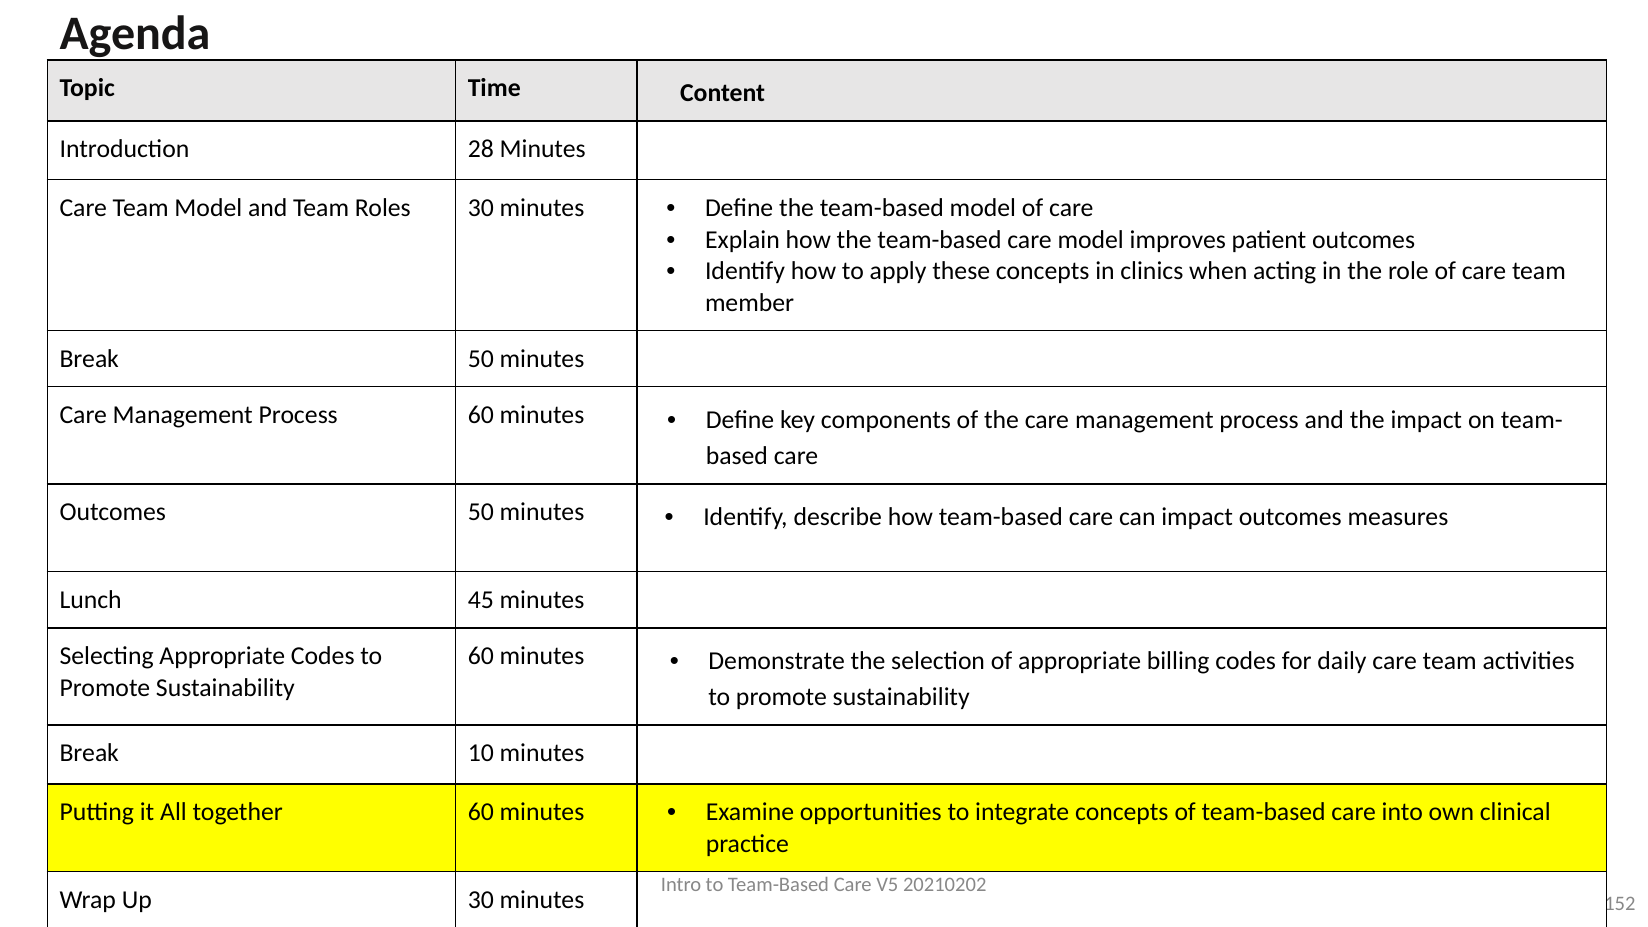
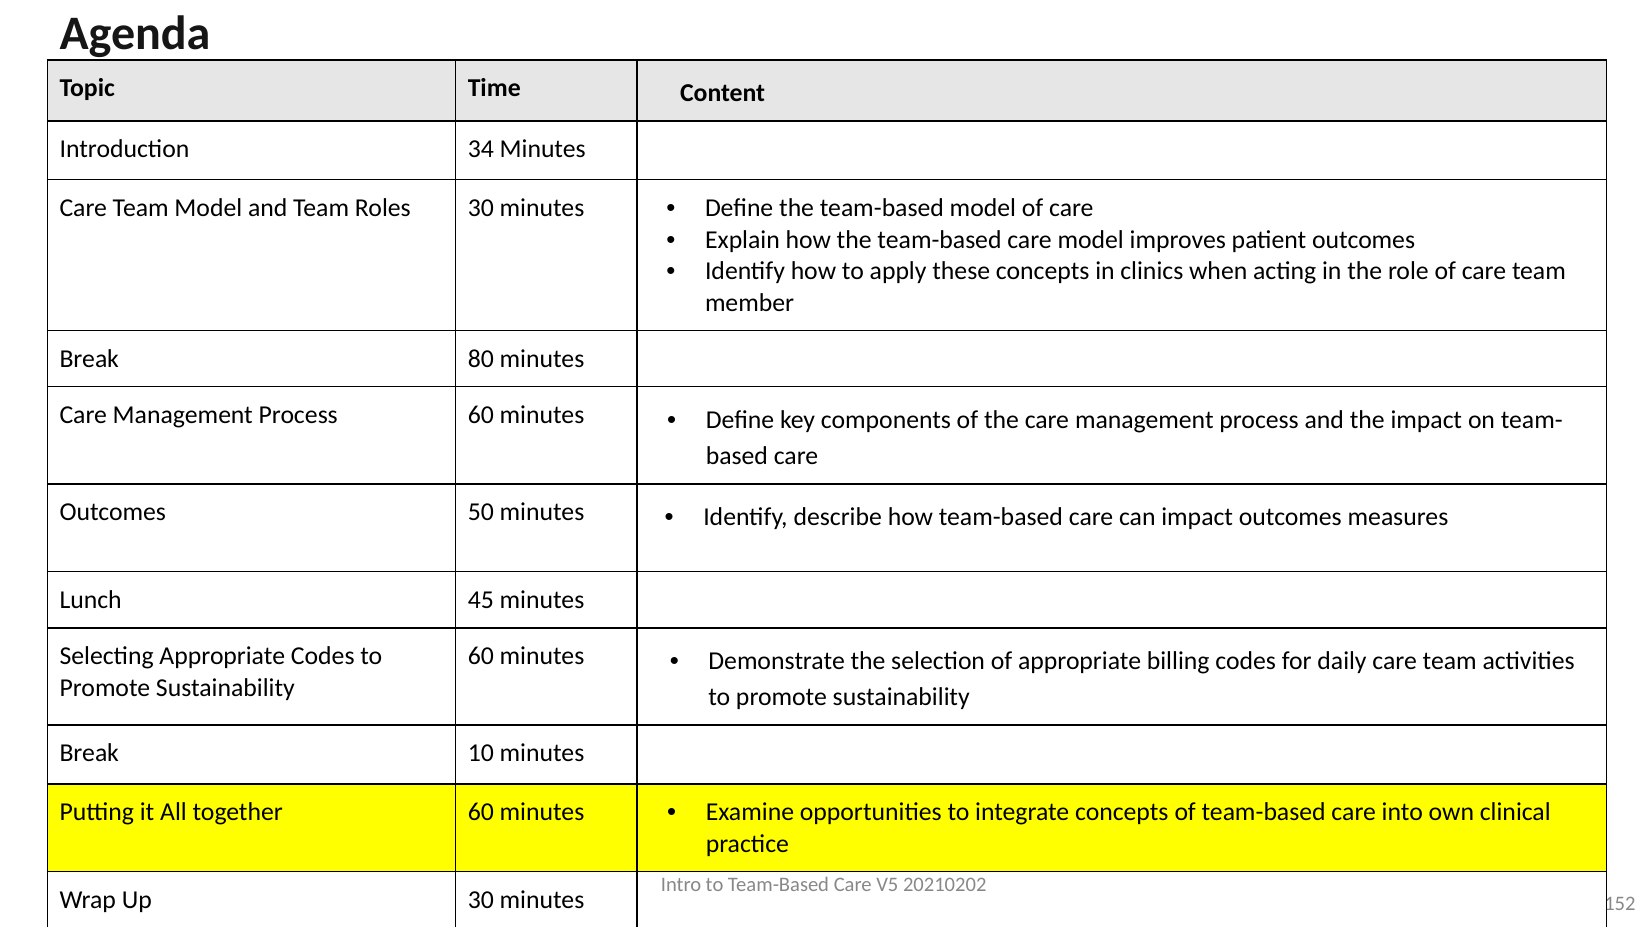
28: 28 -> 34 (481, 149)
Break 50: 50 -> 80 (481, 359)
